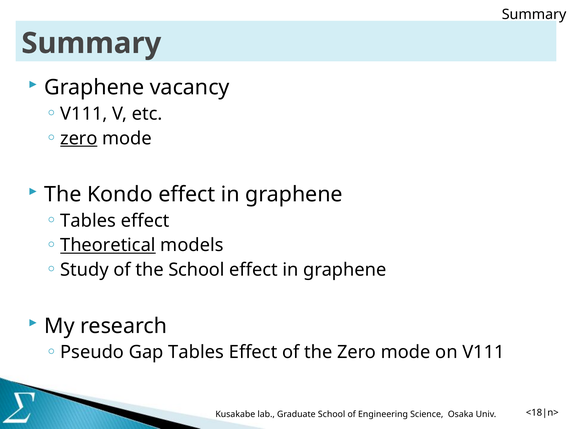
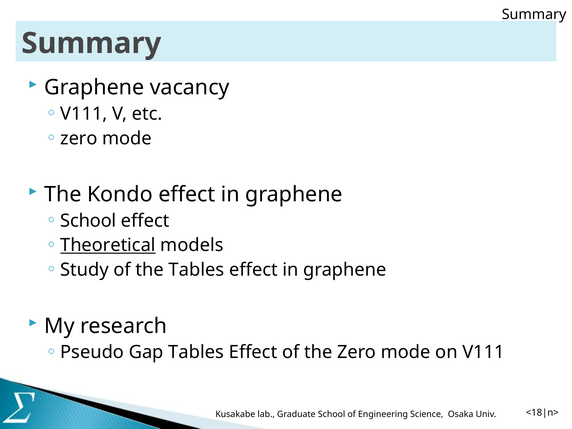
zero underline: present -> none (79, 138)
Tables: Tables -> School (88, 221)
the School: School -> Tables (196, 270)
